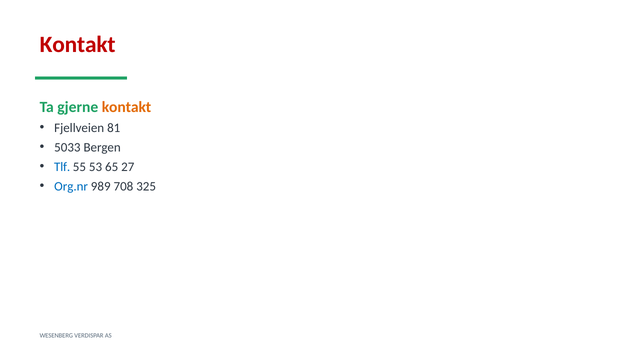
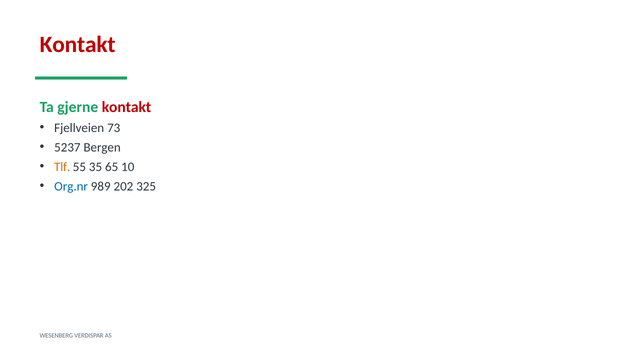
kontakt colour: orange -> red (127, 107)
81: 81 -> 73 (114, 128)
5033: 5033 -> 5237 (67, 148)
Tlf colour: blue -> orange (62, 167)
53: 53 -> 35 (96, 167)
27: 27 -> 10 (128, 167)
708: 708 -> 202 (123, 187)
